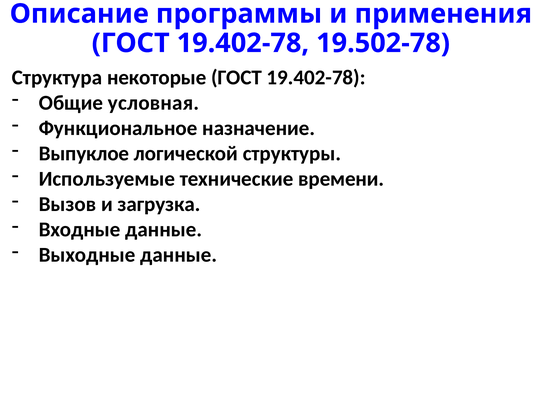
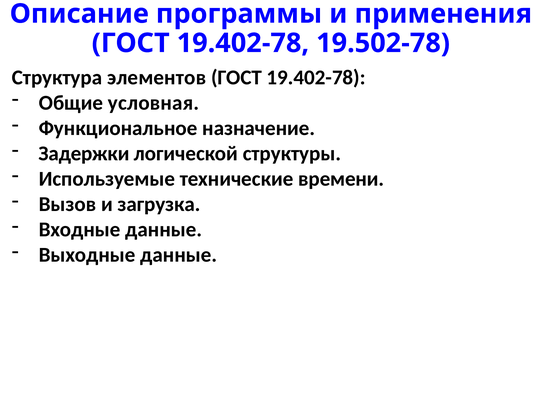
некоторые: некоторые -> элементов (157, 77)
Выпуклое: Выпуклое -> Задержки (84, 153)
